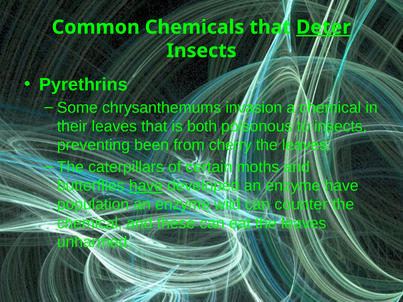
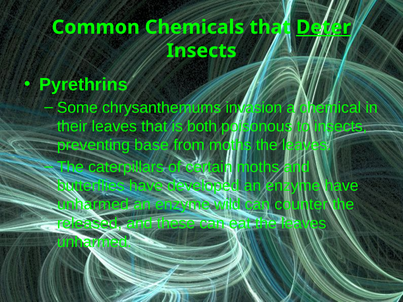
been: been -> base (152, 145)
from cherry: cherry -> moths (230, 145)
have underline: present -> none (146, 186)
population: population -> unharmed (93, 205)
chemical: chemical -> released (89, 223)
